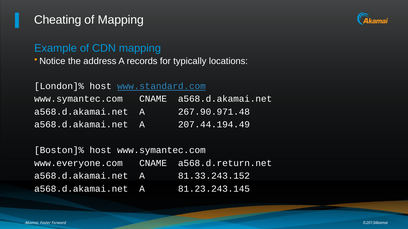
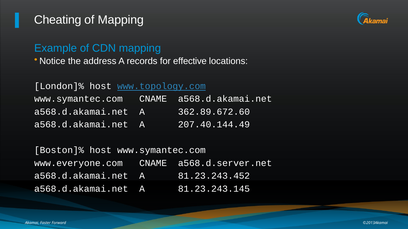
typically: typically -> effective (190, 61)
www.standard.com: www.standard.com -> www.topology.com (161, 86)
267.90.971.48: 267.90.971.48 -> 362.89.672.60 (214, 112)
207.44.194.49: 207.44.194.49 -> 207.40.144.49 (214, 125)
a568.d.return.net: a568.d.return.net -> a568.d.server.net (225, 163)
81.33.243.152: 81.33.243.152 -> 81.23.243.452 (214, 176)
